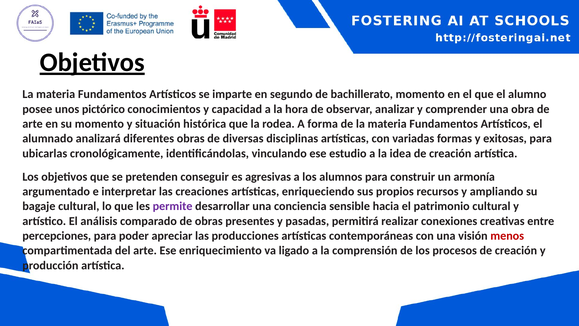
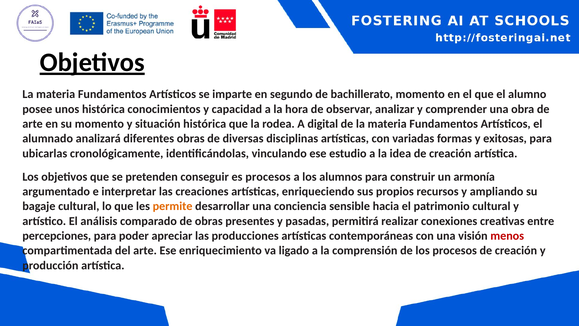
unos pictórico: pictórico -> histórica (103, 109)
forma: forma -> digital (323, 124)
es agresivas: agresivas -> procesos (268, 177)
permite colour: purple -> orange (173, 206)
